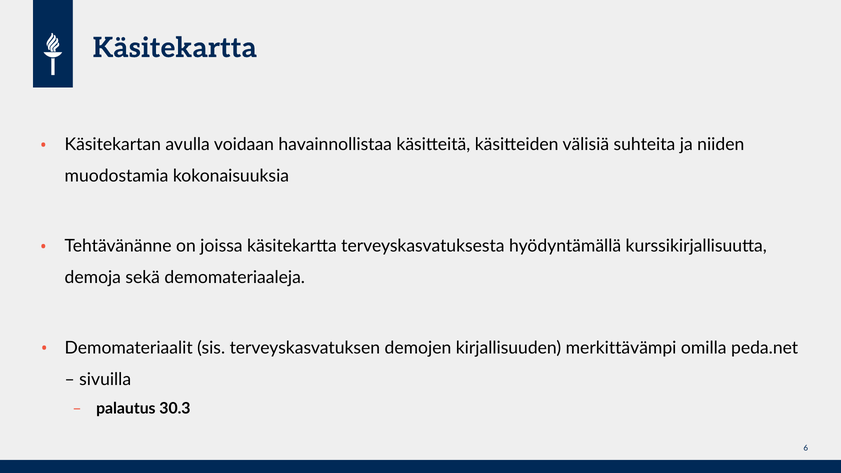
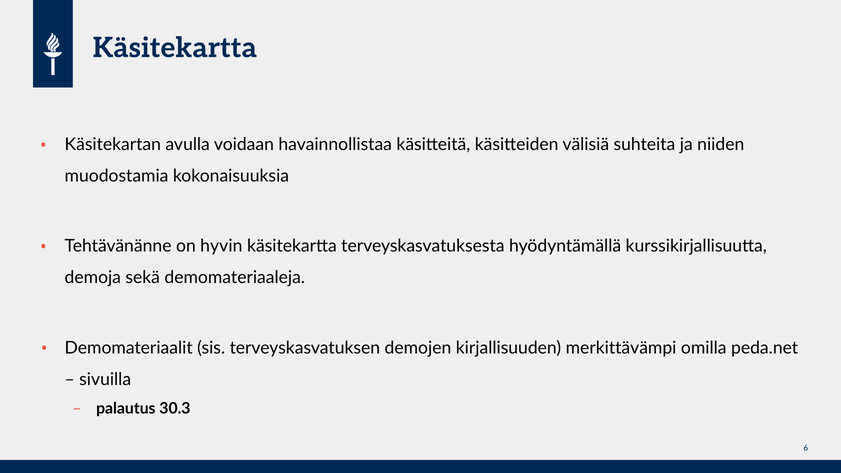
joissa: joissa -> hyvin (221, 246)
